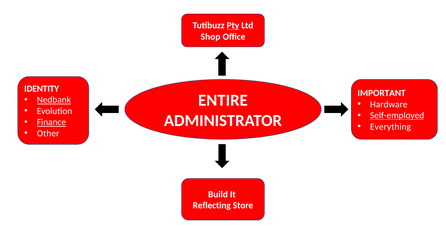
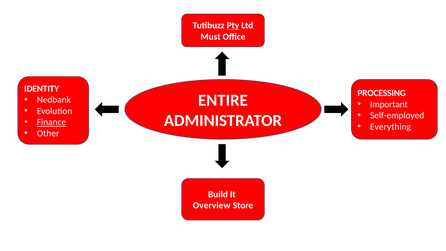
Shop: Shop -> Must (211, 37)
IMPORTANT: IMPORTANT -> PROCESSING (382, 93)
Nedbank underline: present -> none (54, 100)
Hardware: Hardware -> Important (389, 104)
Self-employed underline: present -> none (397, 115)
Reflecting: Reflecting -> Overview (212, 205)
